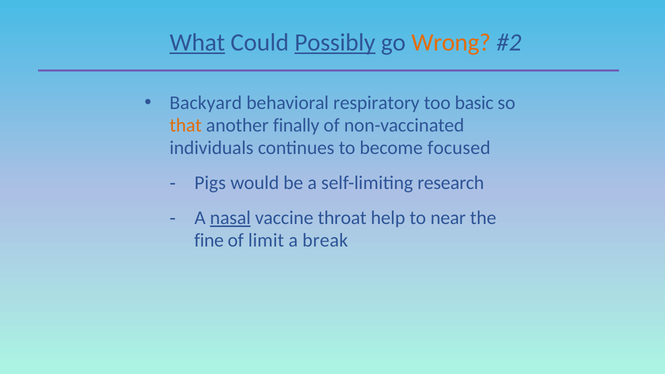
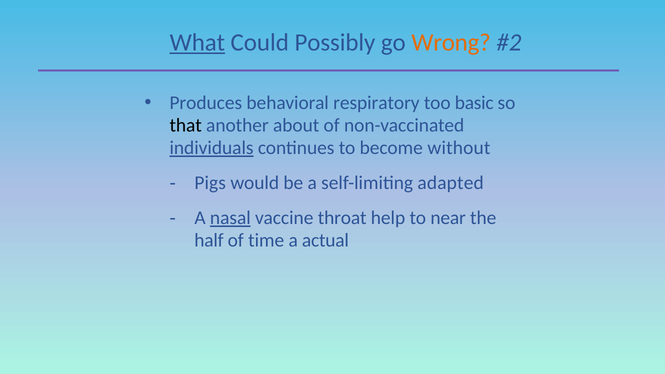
Possibly underline: present -> none (335, 43)
Backyard: Backyard -> Produces (206, 103)
that colour: orange -> black (186, 125)
finally: finally -> about (296, 125)
individuals underline: none -> present (212, 148)
focused: focused -> without (459, 148)
research: research -> adapted (451, 183)
fine: fine -> half (209, 241)
limit: limit -> time (266, 241)
break: break -> actual (325, 241)
